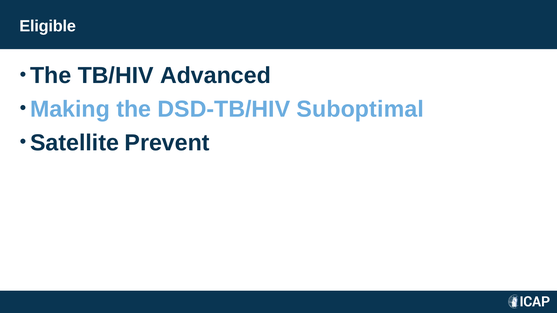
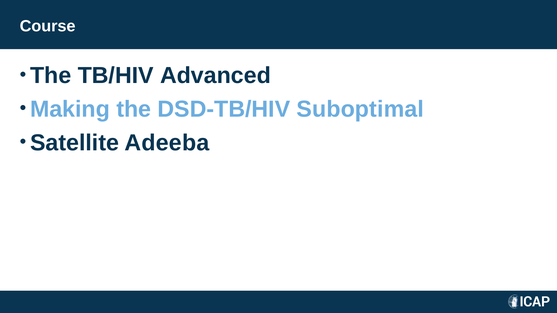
Eligible: Eligible -> Course (48, 26)
Prevent: Prevent -> Adeeba (167, 143)
